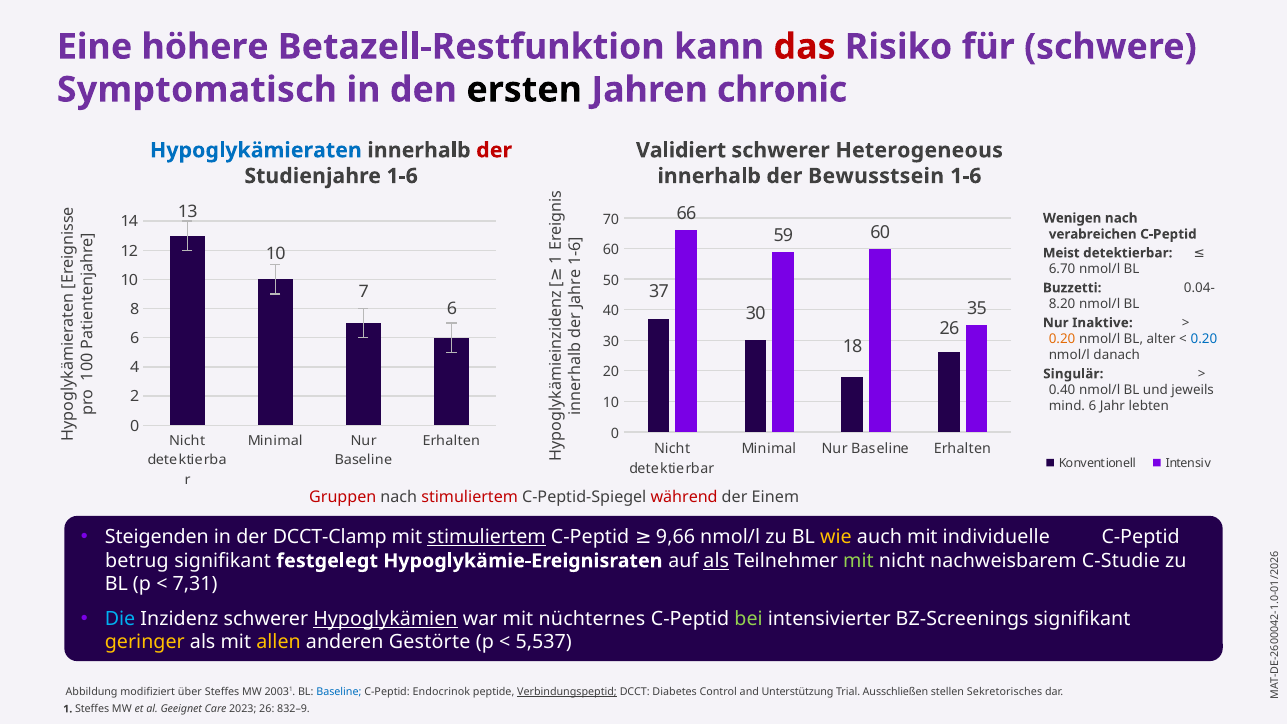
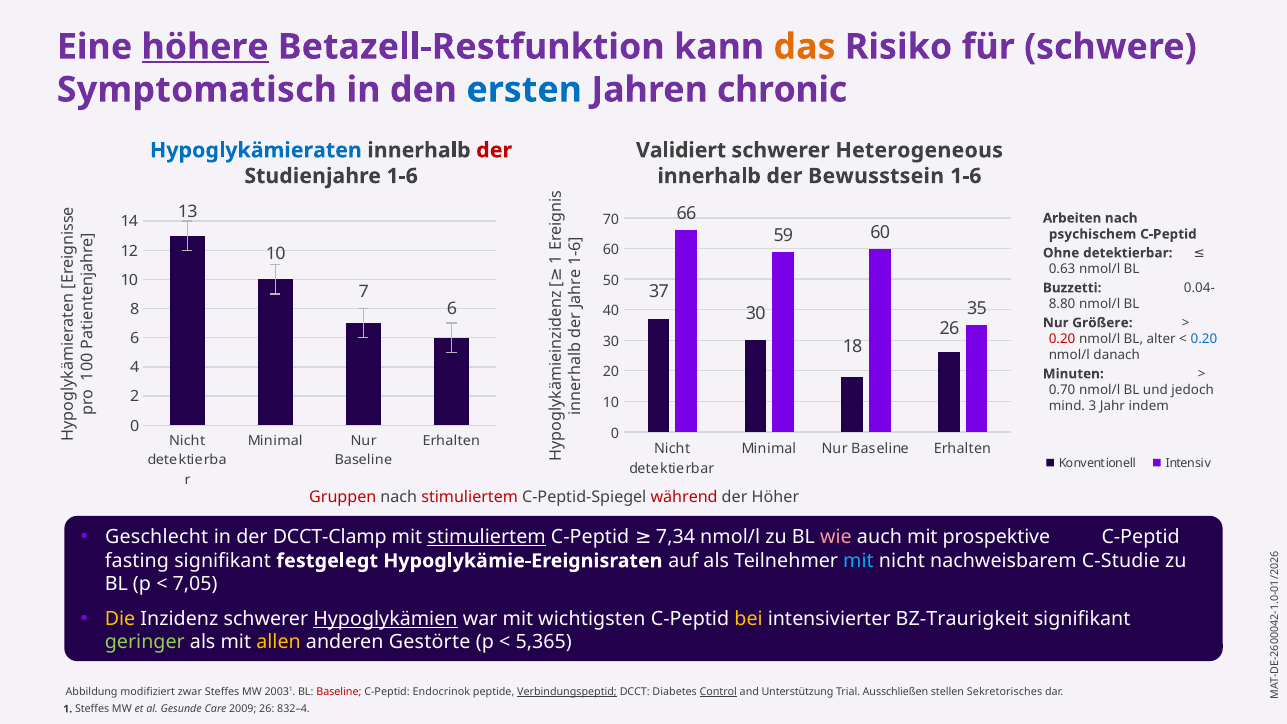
höhere underline: none -> present (205, 47)
das colour: red -> orange (805, 47)
ersten colour: black -> blue (524, 90)
Wenigen: Wenigen -> Arbeiten (1072, 218)
verabreichen: verabreichen -> psychischem (1093, 234)
Meist: Meist -> Ohne (1061, 253)
6.70: 6.70 -> 0.63 (1062, 269)
8.20: 8.20 -> 8.80 (1062, 304)
Inaktive: Inaktive -> Größere (1102, 323)
0.20 colour: orange -> red (1062, 339)
Singulär: Singulär -> Minuten (1073, 374)
0.40: 0.40 -> 0.70 (1062, 390)
jeweils: jeweils -> jedoch (1193, 390)
mind 6: 6 -> 3 (1093, 406)
lebten: lebten -> indem (1149, 406)
Einem: Einem -> Höher (775, 497)
Steigenden: Steigenden -> Geschlecht (157, 537)
9,66: 9,66 -> 7,34 (676, 537)
wie colour: yellow -> pink (836, 537)
individuelle: individuelle -> prospektive (996, 537)
betrug: betrug -> fasting (137, 561)
als underline: present -> none (716, 561)
mit colour: light green -> light blue (858, 561)
7,31: 7,31 -> 7,05 (195, 584)
Die colour: light blue -> yellow (120, 619)
nüchternes: nüchternes -> wichtigsten (592, 619)
bei colour: light green -> yellow (749, 619)
BZ-Screenings: BZ-Screenings -> BZ-Traurigkeit (962, 619)
geringer colour: yellow -> light green (145, 642)
5,537: 5,537 -> 5,365 (544, 642)
über: über -> zwar (190, 691)
Baseline colour: blue -> red (339, 691)
Control underline: none -> present (718, 691)
Geeignet: Geeignet -> Gesunde (181, 709)
2023: 2023 -> 2009 (243, 709)
832–9: 832–9 -> 832–4 (294, 709)
